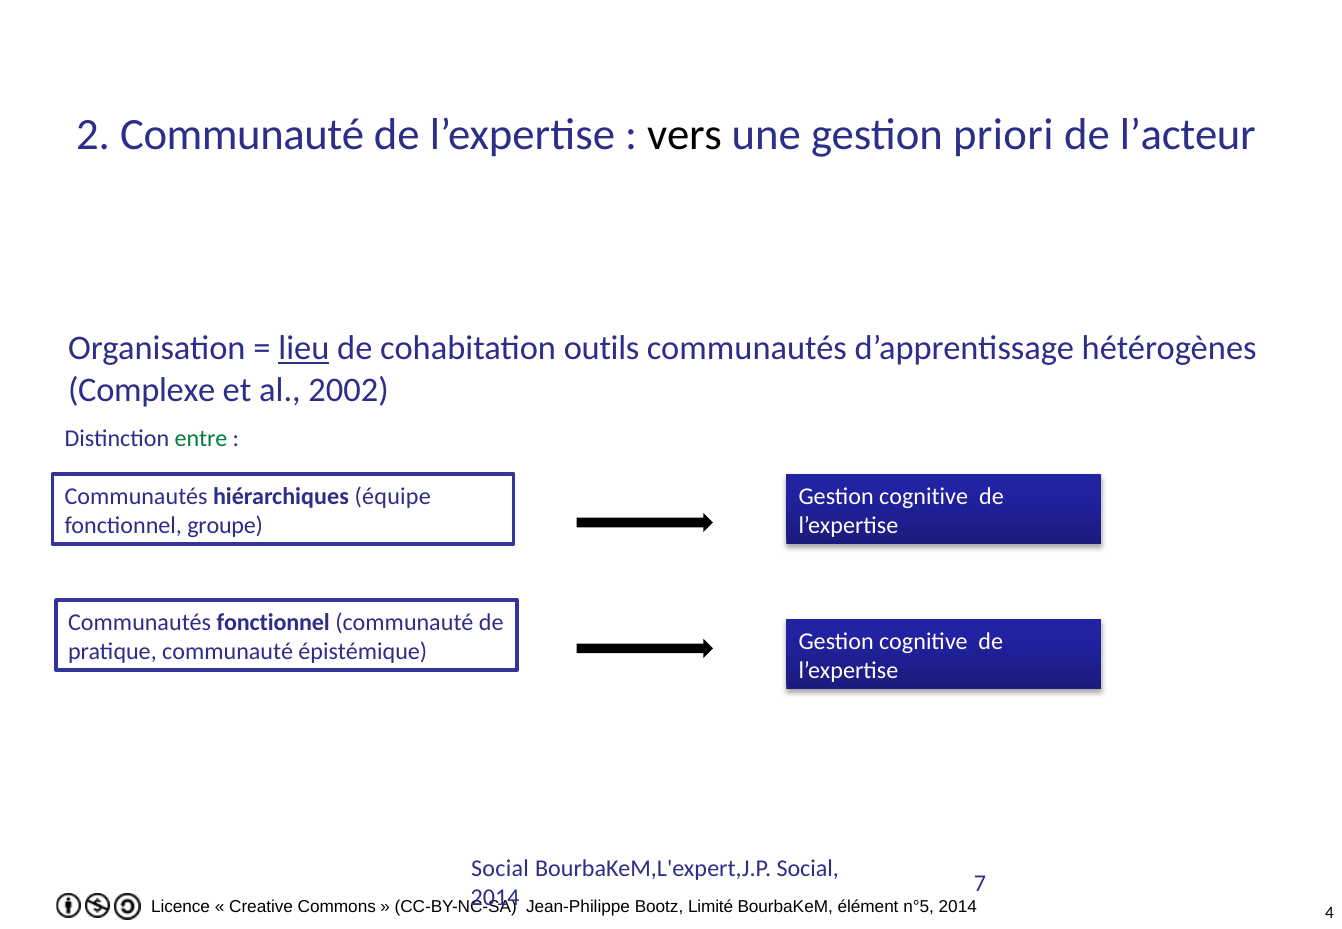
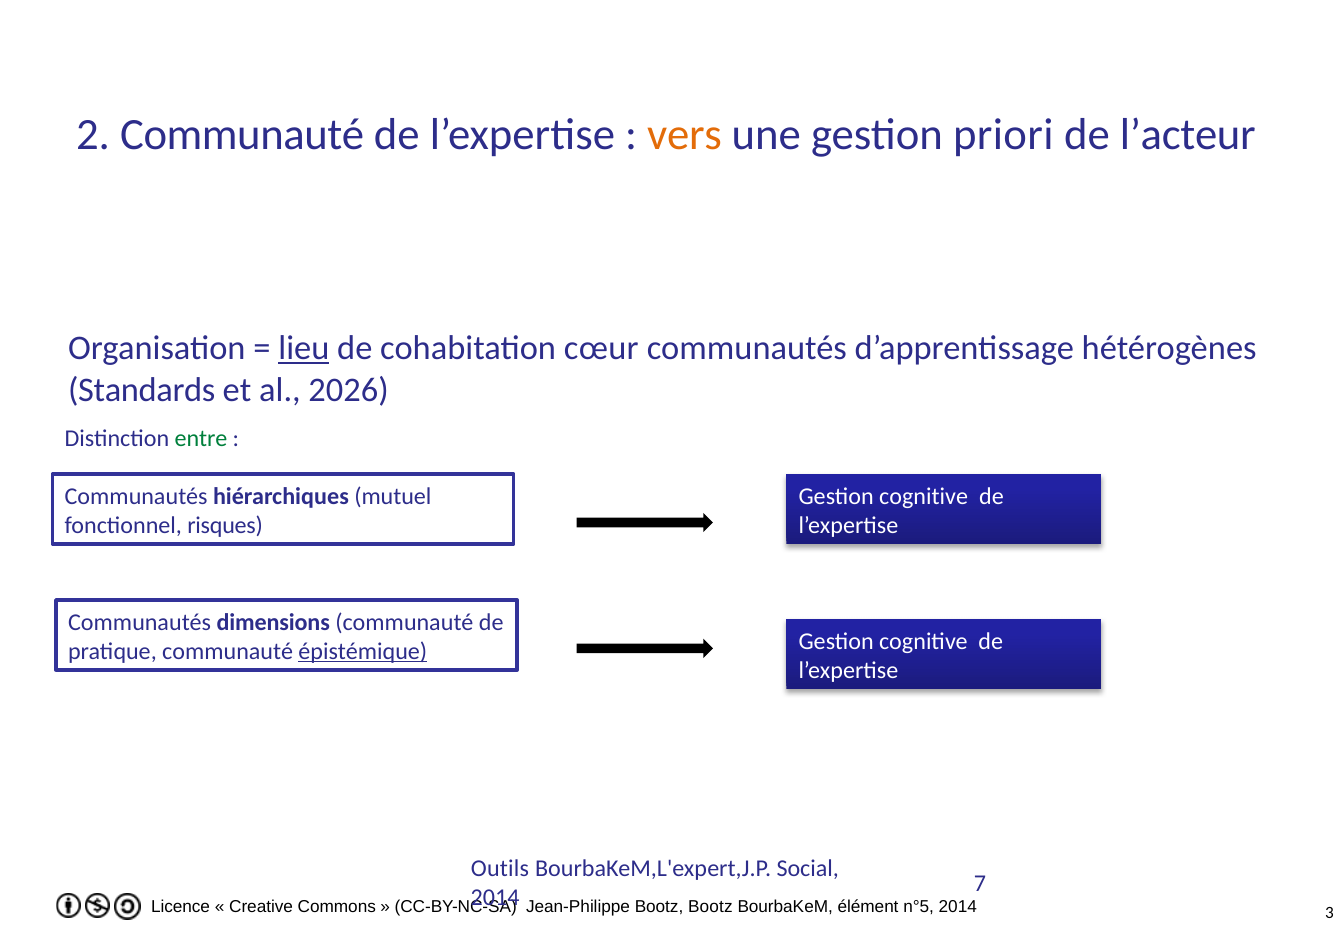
vers colour: black -> orange (685, 135)
outils: outils -> cœur (601, 348)
Complexe: Complexe -> Standards (142, 390)
2002: 2002 -> 2026 (349, 390)
équipe: équipe -> mutuel (393, 496)
groupe: groupe -> risques (225, 525)
Communautés fonctionnel: fonctionnel -> dimensions (273, 622)
épistémique underline: none -> present (363, 651)
Social: Social -> Outils (500, 868)
Bootz Limité: Limité -> Bootz (710, 907)
4: 4 -> 3 (1329, 913)
